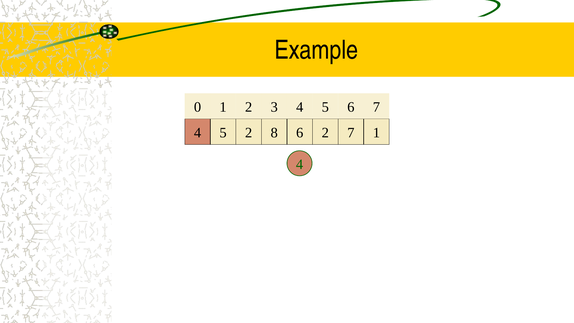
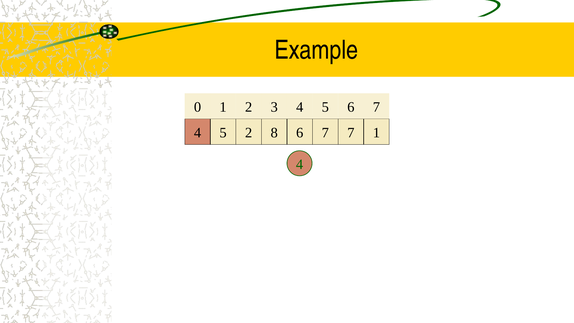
8 6 2: 2 -> 7 (325, 133)
